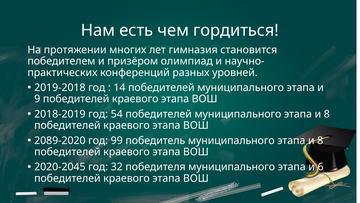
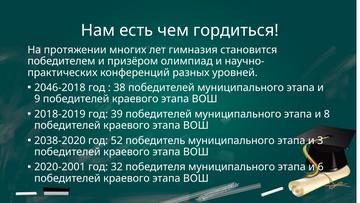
2019-2018: 2019-2018 -> 2046-2018 (60, 87)
14: 14 -> 38 (119, 87)
54: 54 -> 39 (117, 114)
2089-2020: 2089-2020 -> 2038-2020 (60, 140)
99: 99 -> 52 (117, 140)
8: 8 -> 3 (320, 140)
2020-2045: 2020-2045 -> 2020-2001 (60, 167)
